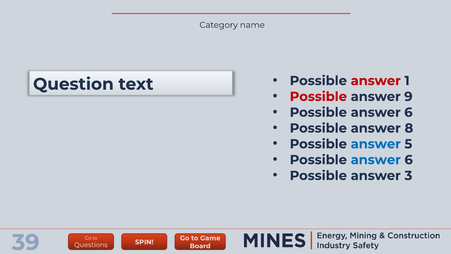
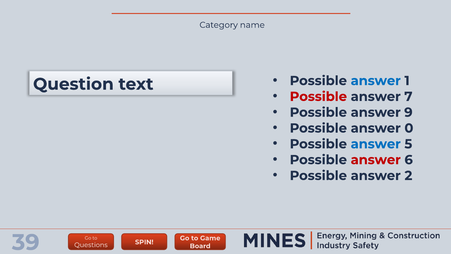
answer colour: red -> blue (376, 81)
9: 9 -> 7 (408, 96)
6: 6 -> 9 (408, 112)
8: 8 -> 0 (409, 128)
answer colour: blue -> red (376, 160)
3: 3 -> 2 (408, 175)
